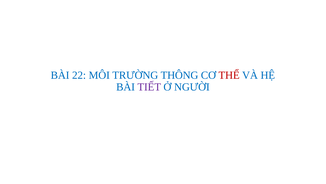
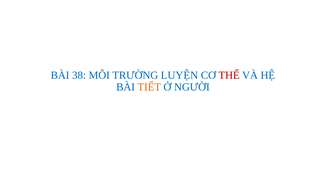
22: 22 -> 38 (79, 75)
THÔNG: THÔNG -> LUYỆN (179, 75)
TIẾT colour: purple -> orange (149, 87)
